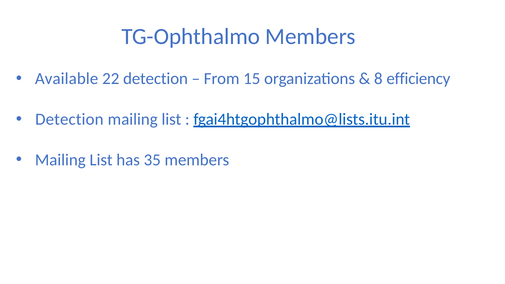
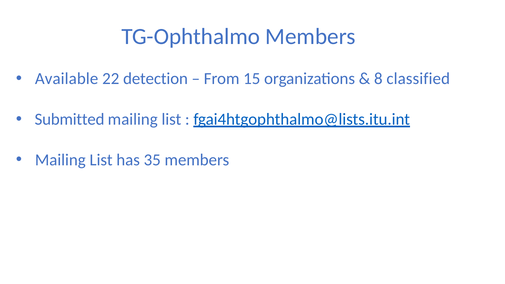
efficiency: efficiency -> classified (418, 79)
Detection: Detection -> Submitted (70, 119)
